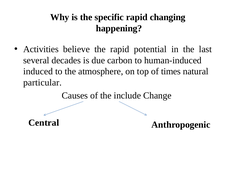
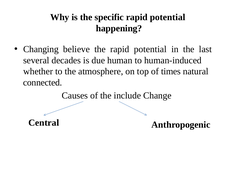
changing: changing -> potential (168, 17)
Activities: Activities -> Changing (41, 49)
carbon: carbon -> human (120, 60)
induced: induced -> whether (38, 71)
particular: particular -> connected (43, 82)
